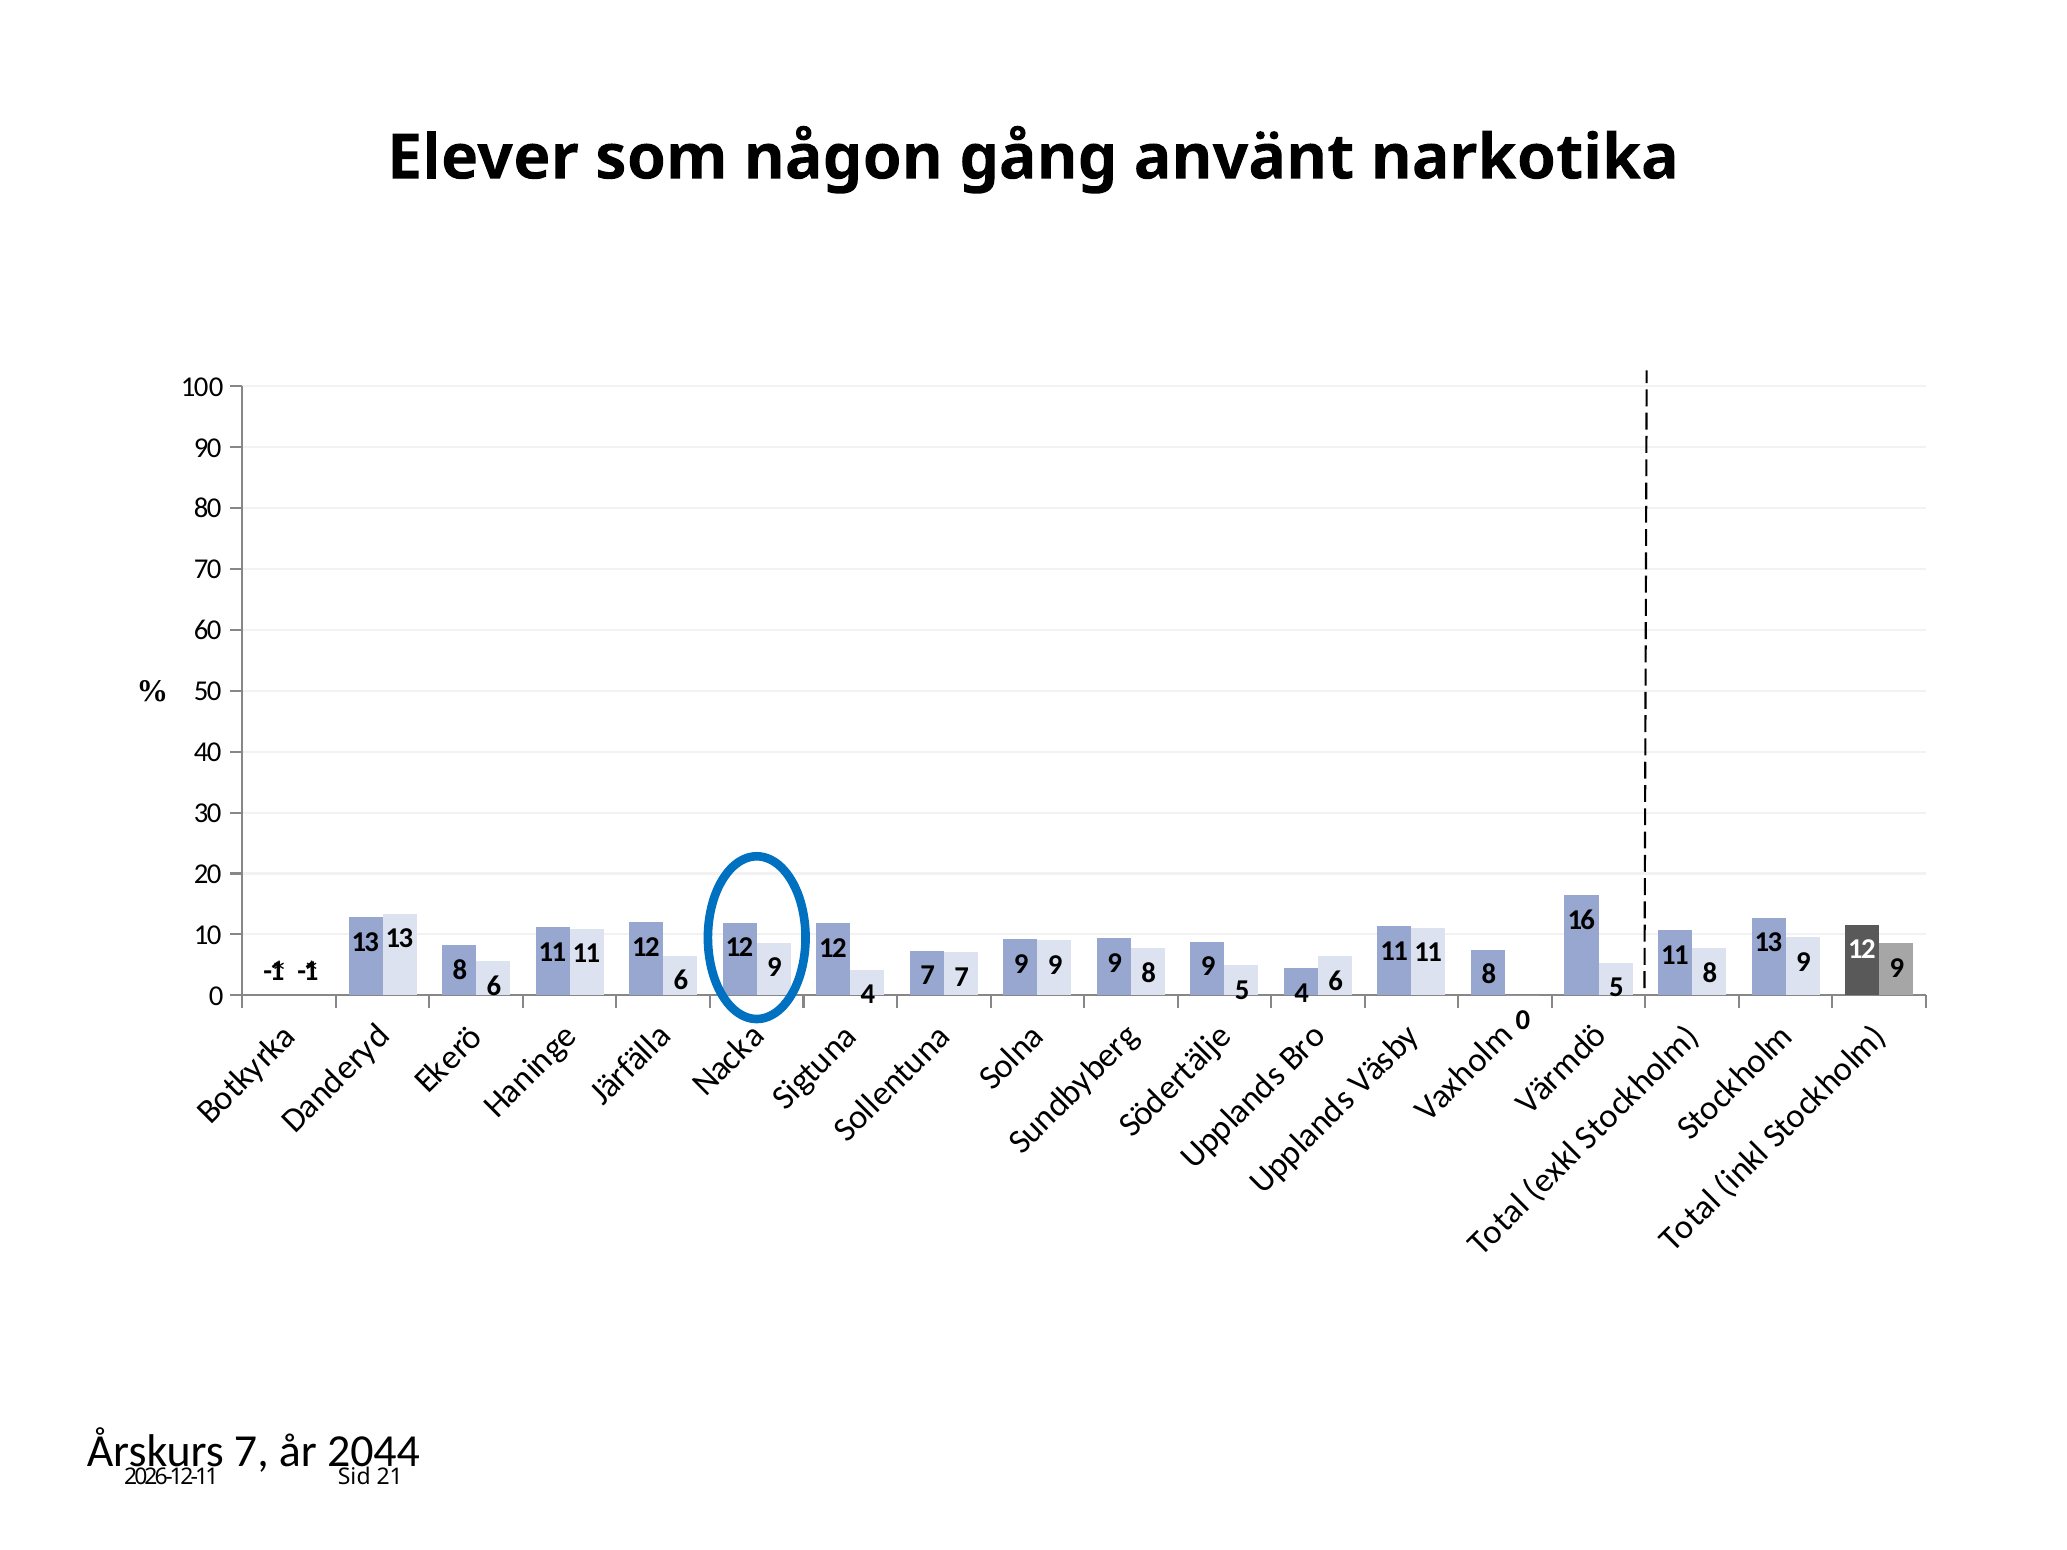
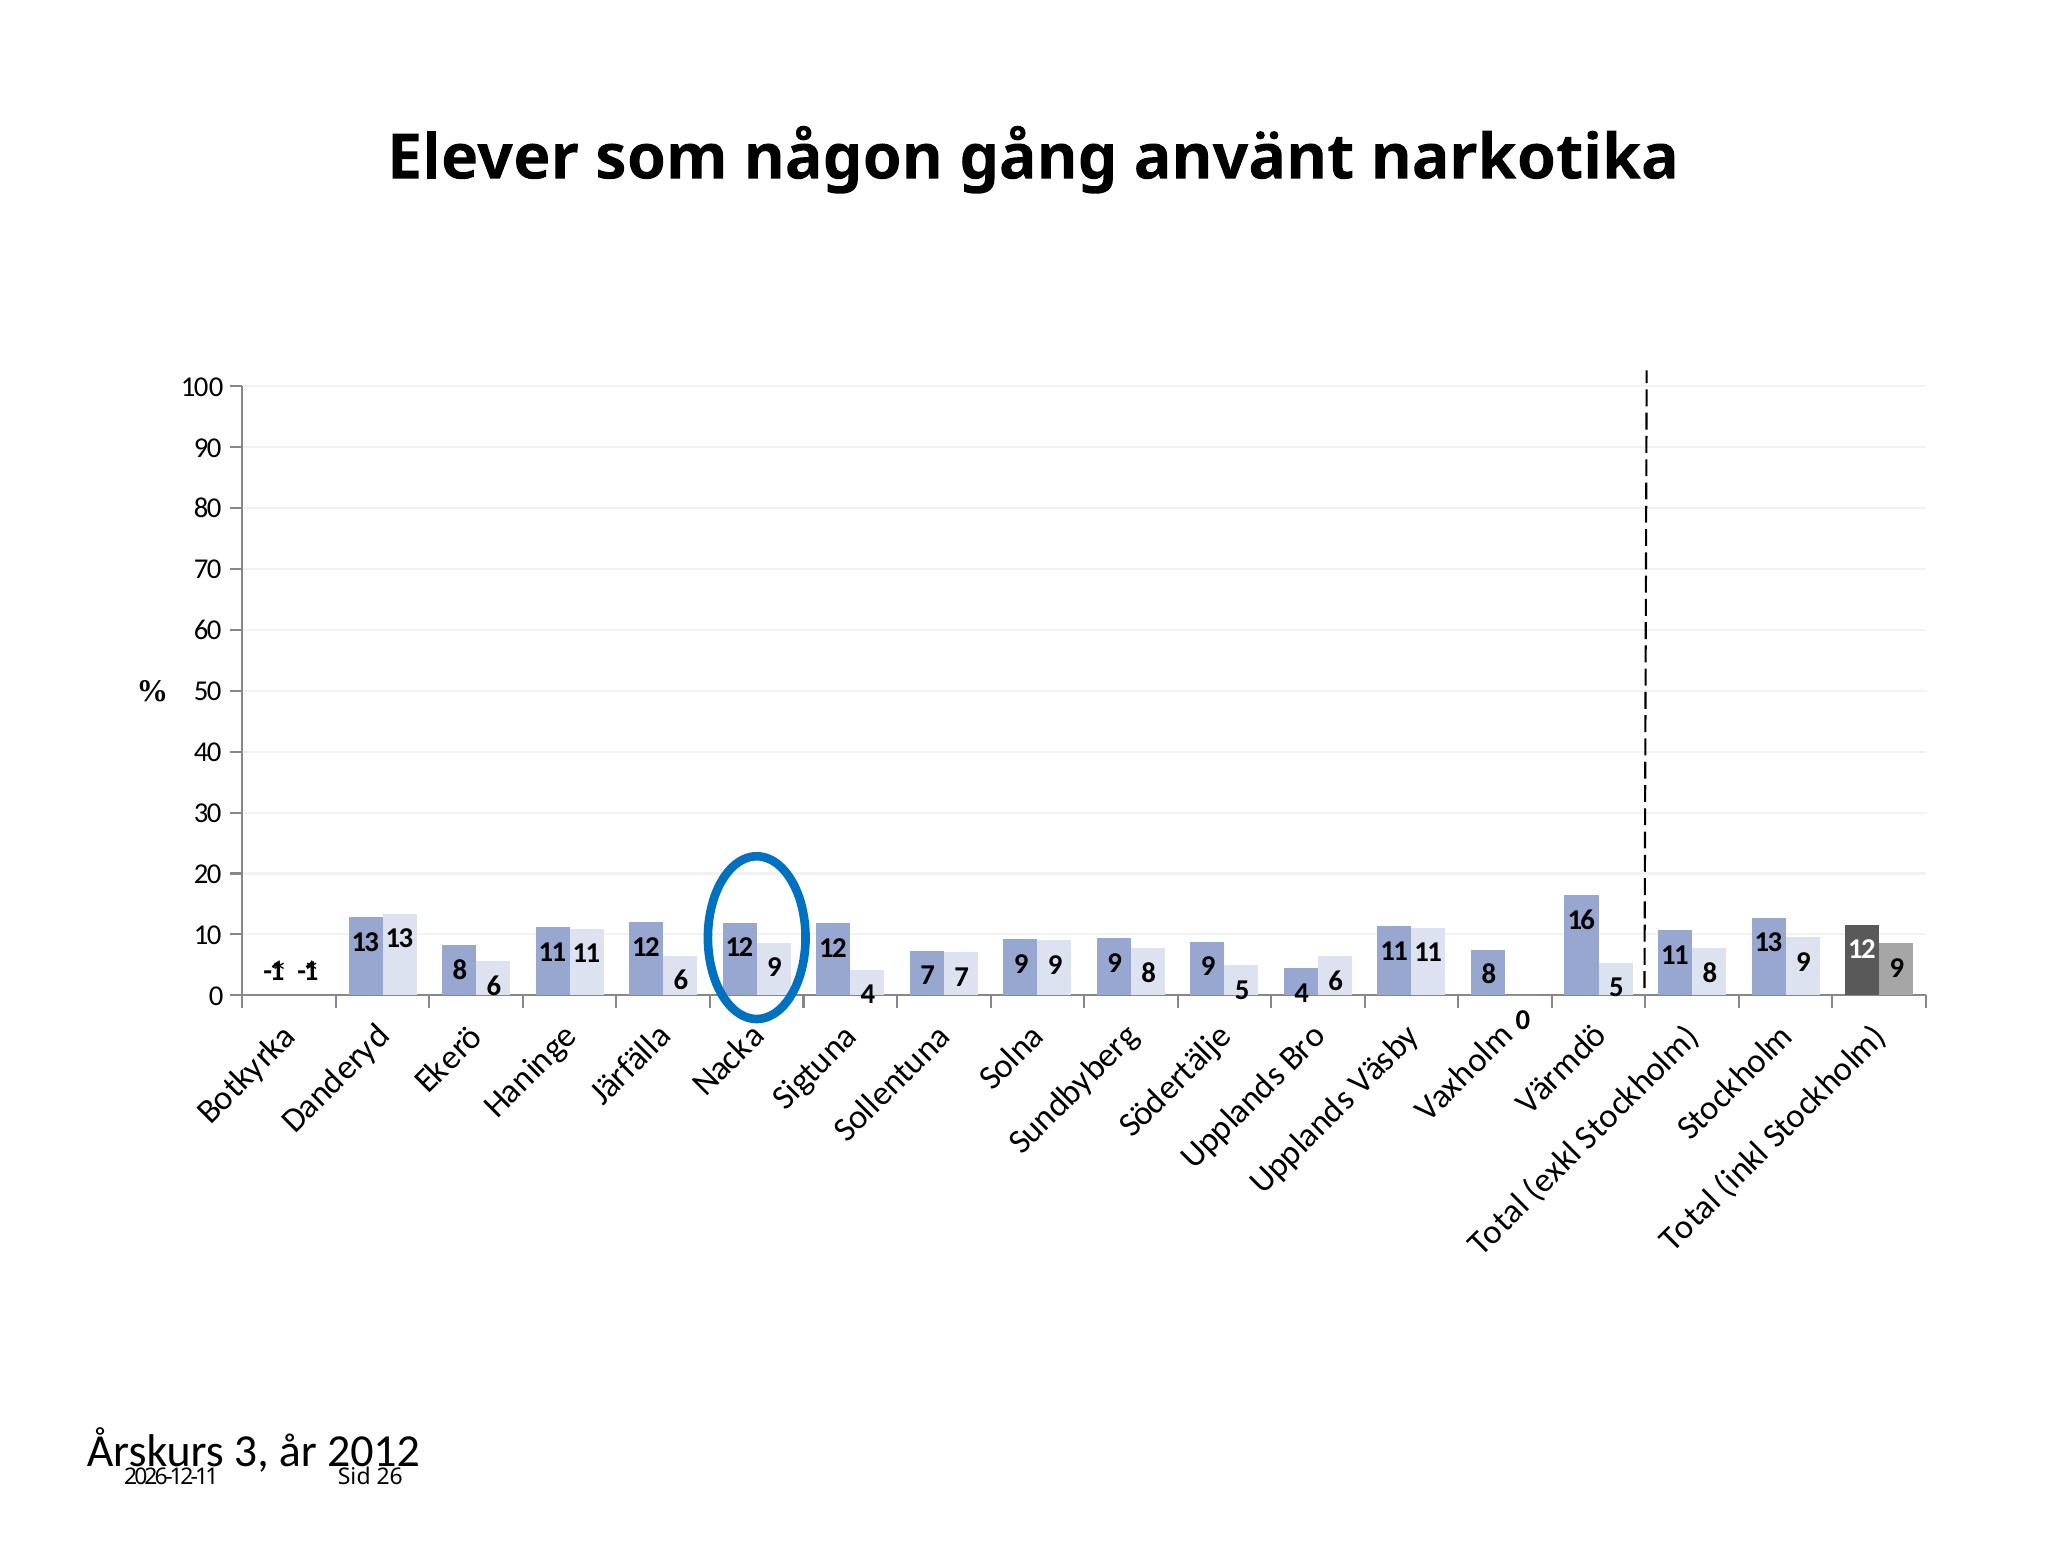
Årskurs 7: 7 -> 3 (251, 1451)
2044: 2044 -> 2012 (373, 1451)
21: 21 -> 26 (390, 1478)
